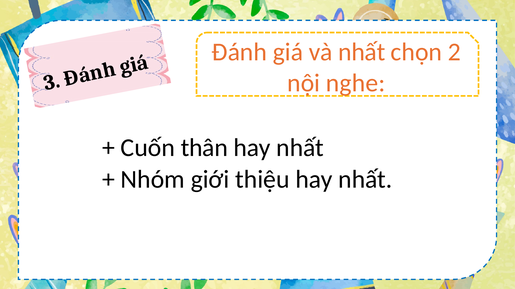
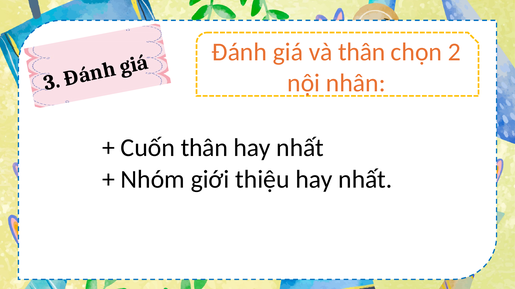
và nhất: nhất -> thân (362, 52)
nghe: nghe -> nhân (356, 83)
